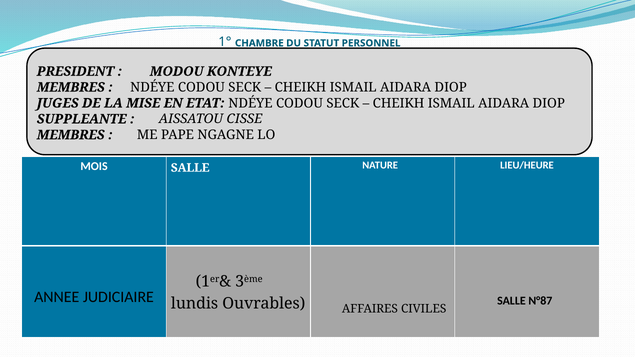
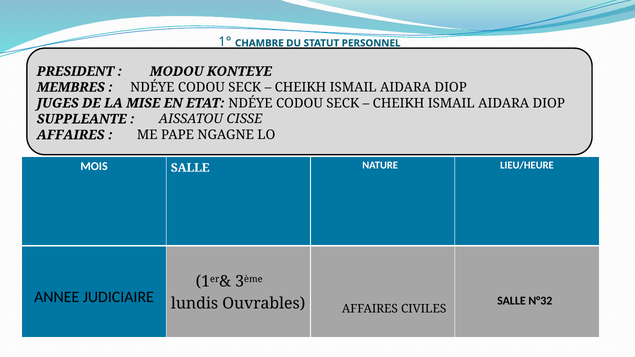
MEMBRES: MEMBRES -> AFFAIRES (71, 135)
N°87: N°87 -> N°32 (540, 301)
